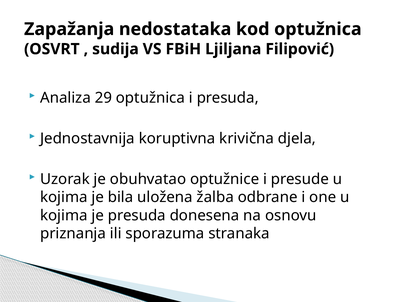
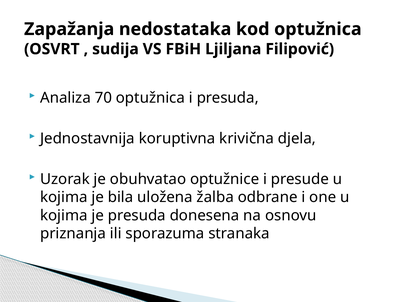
29: 29 -> 70 (103, 98)
